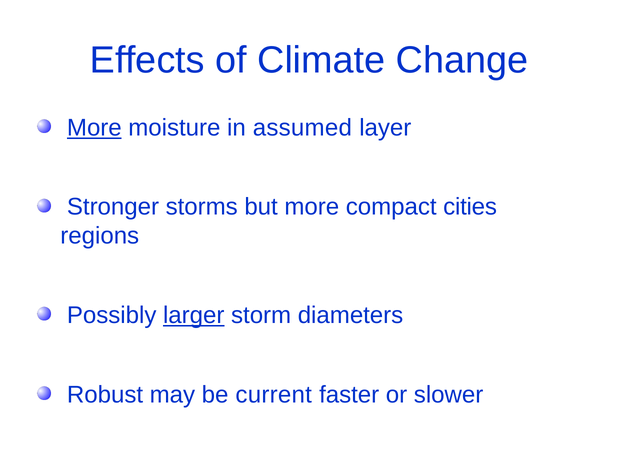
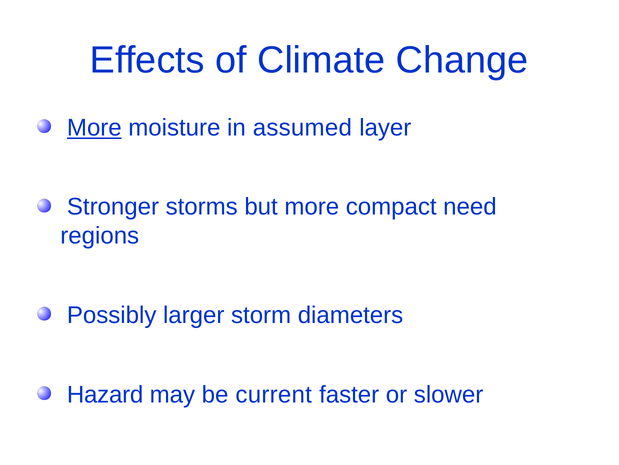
cities: cities -> need (470, 207)
larger underline: present -> none (194, 315)
Robust: Robust -> Hazard (105, 394)
